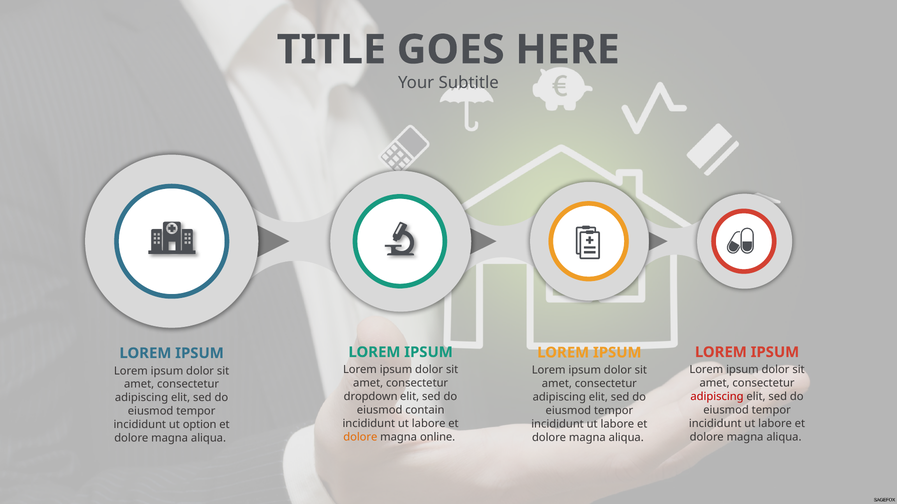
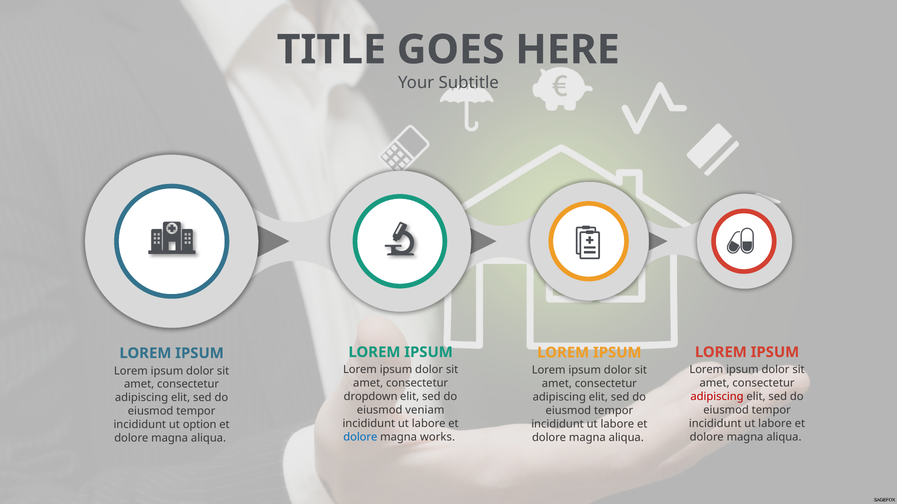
contain: contain -> veniam (425, 411)
dolore colour: orange -> blue (360, 437)
online: online -> works (438, 437)
